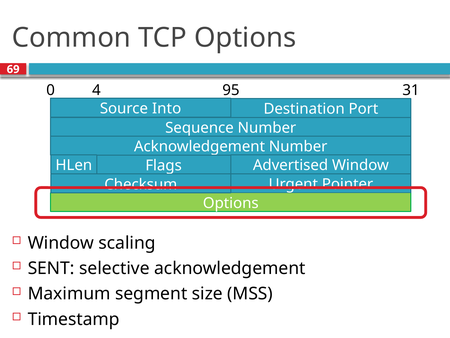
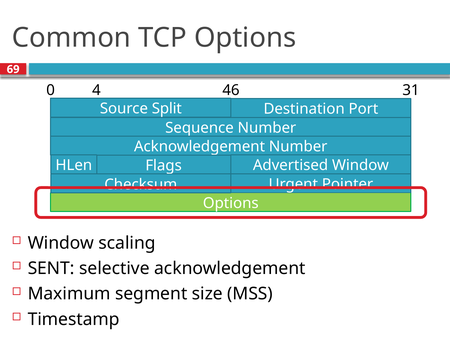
95: 95 -> 46 (231, 90)
Into: Into -> Split (167, 109)
